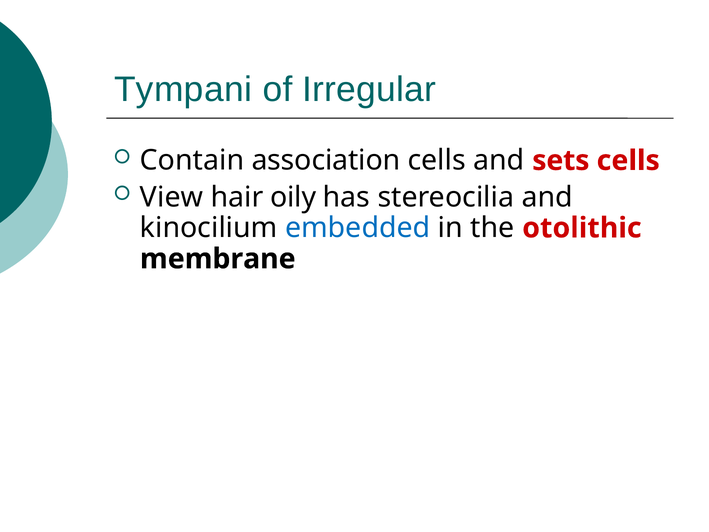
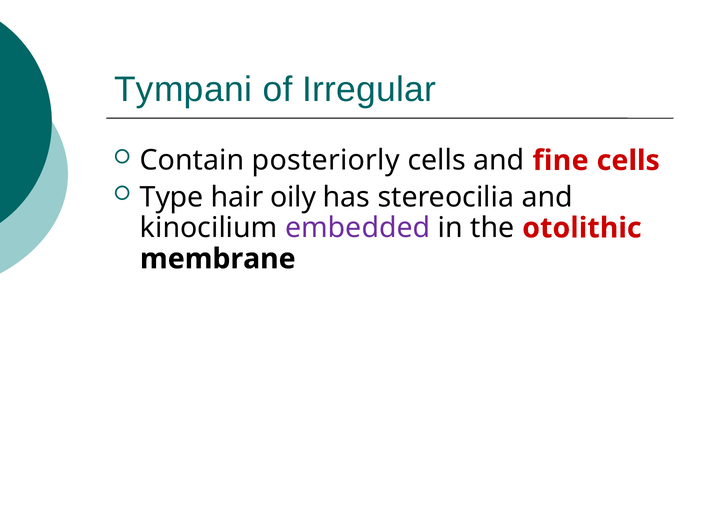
association: association -> posteriorly (326, 160)
sets: sets -> fine (561, 160)
View: View -> Type (172, 197)
embedded colour: blue -> purple (358, 228)
